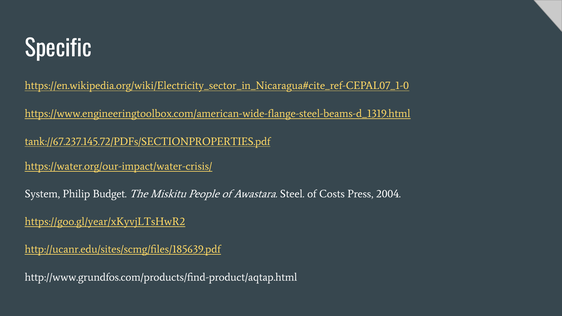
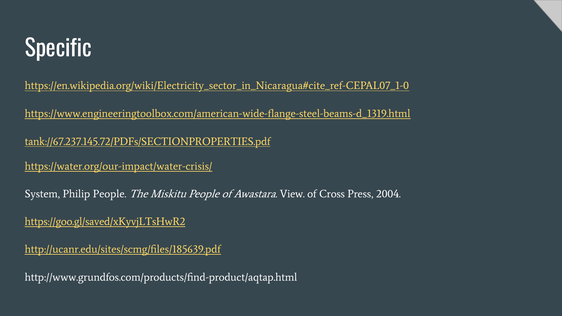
Philip Budget: Budget -> People (110, 194)
Steel: Steel -> View (292, 194)
Costs: Costs -> Cross (332, 194)
https://goo.gl/year/xKyvjLTsHwR2: https://goo.gl/year/xKyvjLTsHwR2 -> https://goo.gl/saved/xKyvjLTsHwR2 (105, 222)
